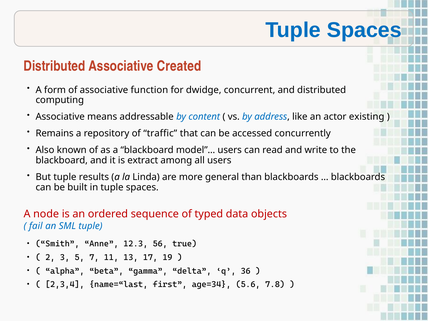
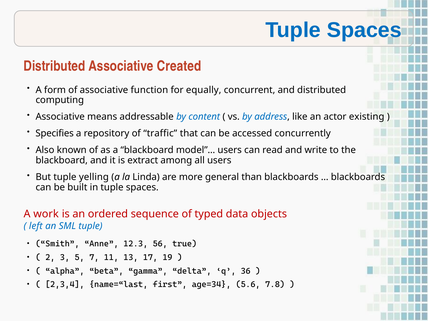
dwidge: dwidge -> equally (204, 90)
Remains: Remains -> Specifies (55, 133)
results: results -> yelling (94, 177)
node: node -> work (46, 214)
fail: fail -> left (36, 226)
